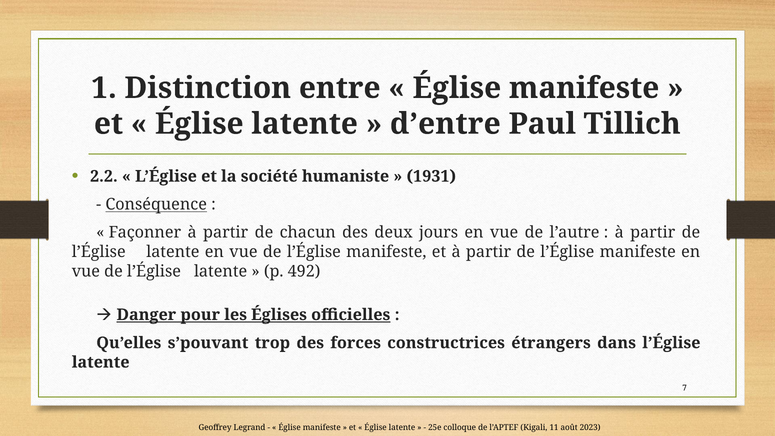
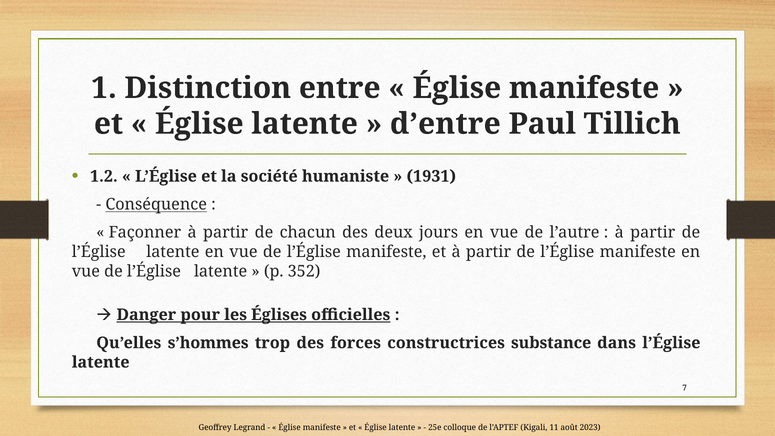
2.2: 2.2 -> 1.2 (104, 176)
492: 492 -> 352 (304, 271)
s’pouvant: s’pouvant -> s’hommes (208, 343)
étrangers: étrangers -> substance (551, 343)
